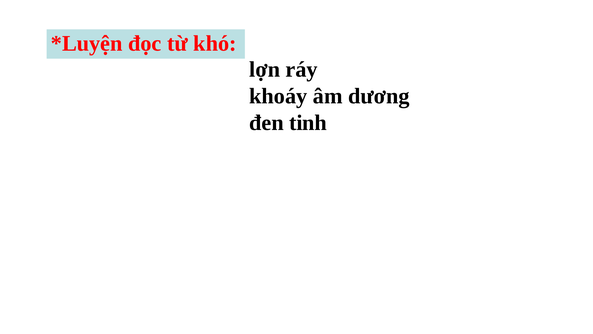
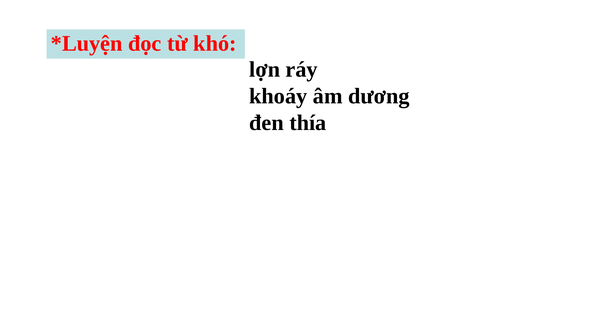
tinh: tinh -> thía (308, 123)
